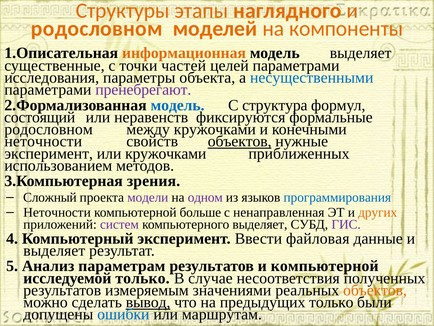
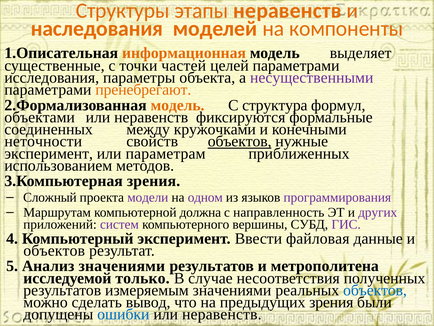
этапы наглядного: наглядного -> неравенств (287, 11)
родословном: родословном -> наследования (97, 29)
несущественными colour: blue -> purple (312, 78)
пренебрегают colour: purple -> orange (143, 90)
модель colour: blue -> orange (178, 105)
состоящий: состоящий -> объектами (40, 117)
родословном: родословном -> соединенных (49, 129)
или кружочками: кружочками -> параметрам (166, 153)
программирования colour: blue -> purple (337, 197)
Неточности: Неточности -> Маршрутам (57, 212)
больше: больше -> должна (200, 212)
ненаправленная: ненаправленная -> направленность (279, 212)
других colour: orange -> purple (378, 212)
компьютерного выделяет: выделяет -> вершины (260, 224)
выделяет: выделяет -> объектов (54, 250)
Анализ параметрам: параметрам -> значениями (122, 266)
и компьютерной: компьютерной -> метрополитена (325, 266)
объектов colour: orange -> blue (375, 290)
вывод underline: present -> none (148, 302)
предыдущих только: только -> зрения (331, 302)
маршрутам: маршрутам -> неравенств (222, 314)
